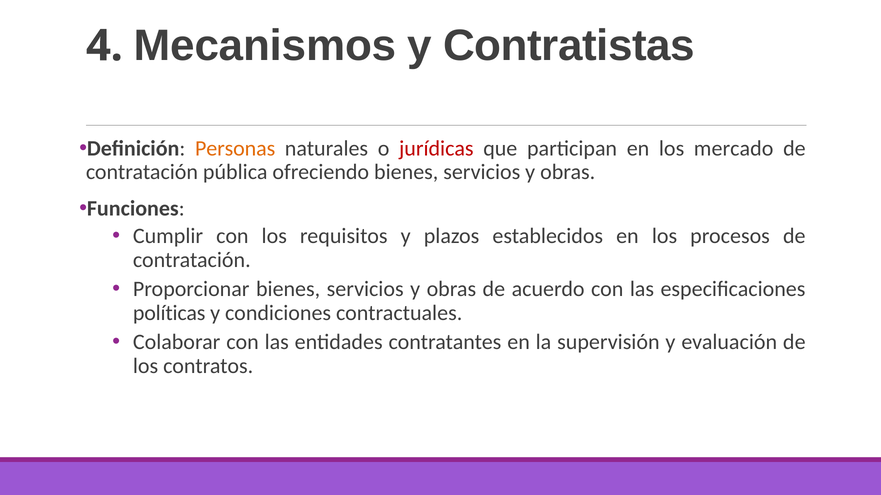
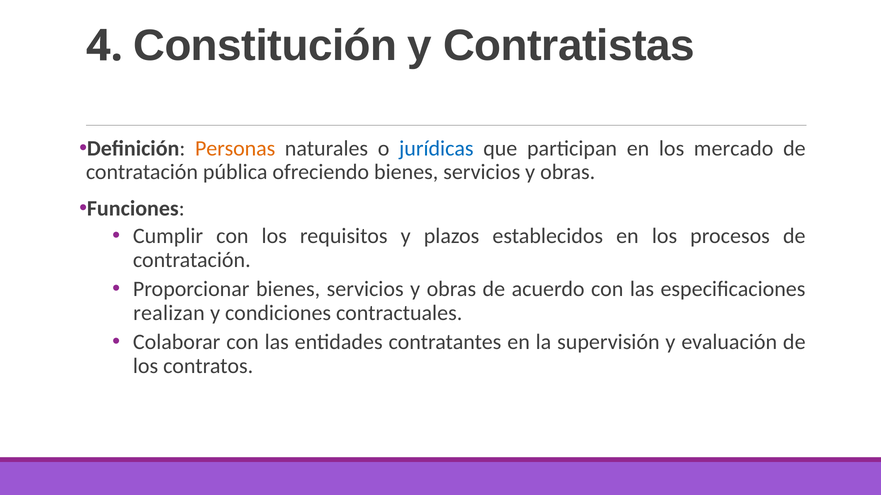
Mecanismos: Mecanismos -> Constitución (265, 46)
jurídicas colour: red -> blue (436, 148)
políticas: políticas -> realizan (169, 313)
